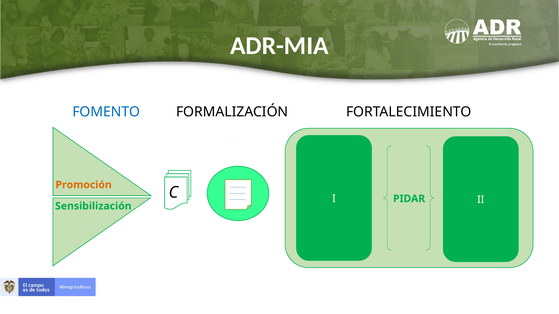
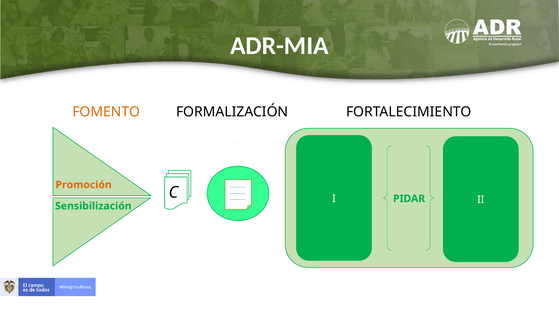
FOMENTO colour: blue -> orange (106, 112)
